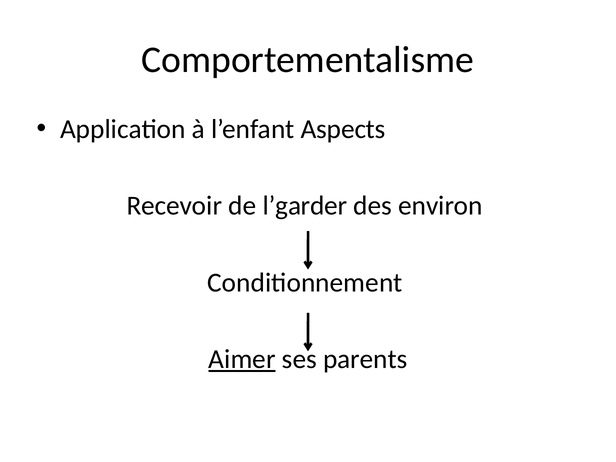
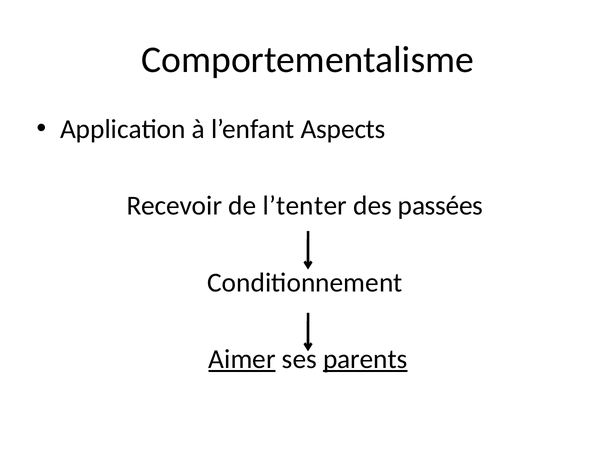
l’garder: l’garder -> l’tenter (305, 206)
environ: environ -> passées (441, 206)
parents underline: none -> present (365, 359)
